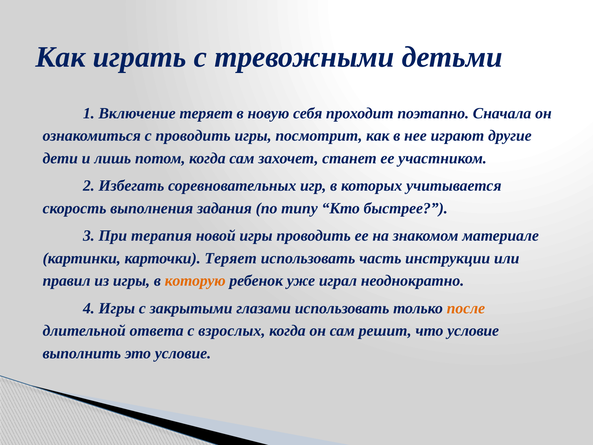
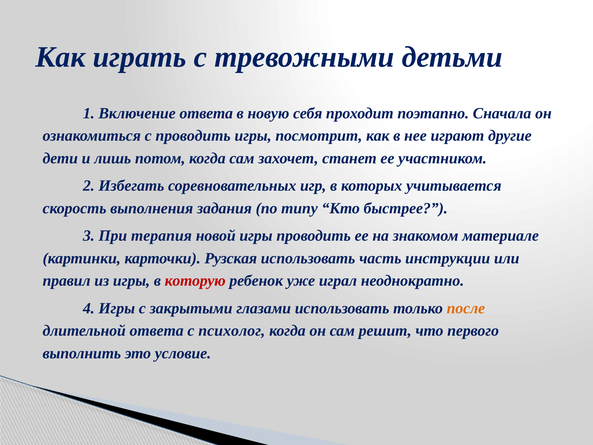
Включение теряет: теряет -> ответа (206, 113)
карточки Теряет: Теряет -> Рузская (231, 258)
которую colour: orange -> red (195, 281)
взрослых: взрослых -> психолог (232, 331)
что условие: условие -> первого (473, 331)
